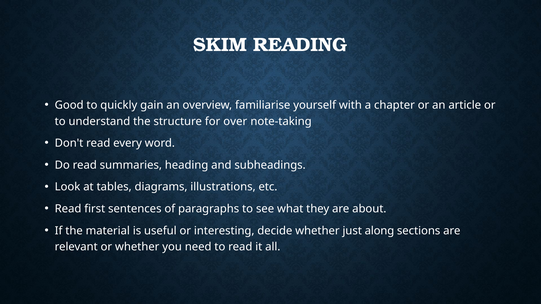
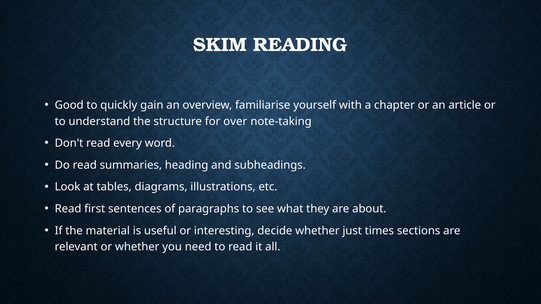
along: along -> times (379, 231)
